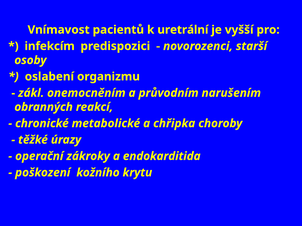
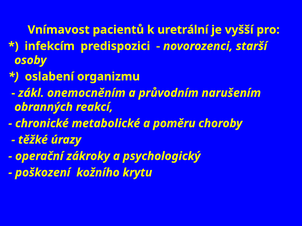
chřipka: chřipka -> poměru (174, 124)
endokarditida: endokarditida -> psychologický (162, 156)
